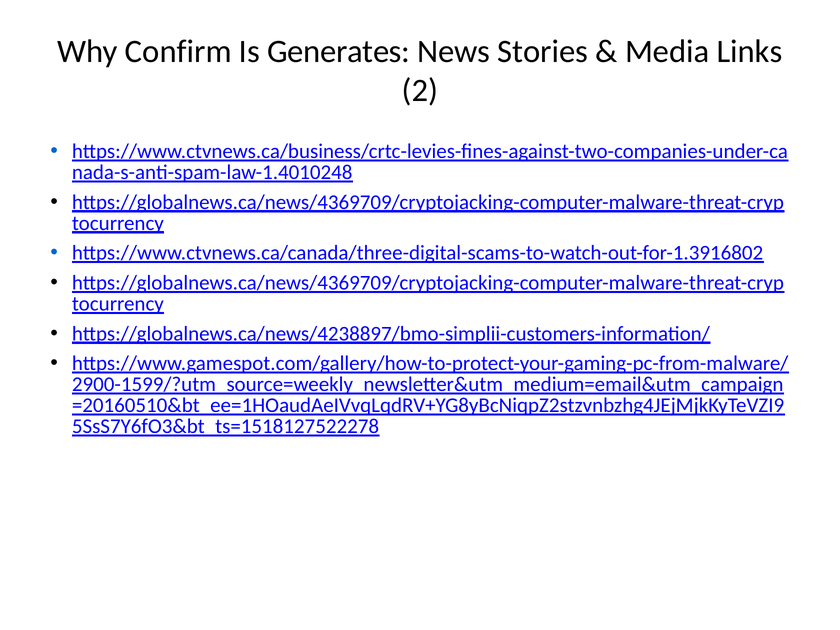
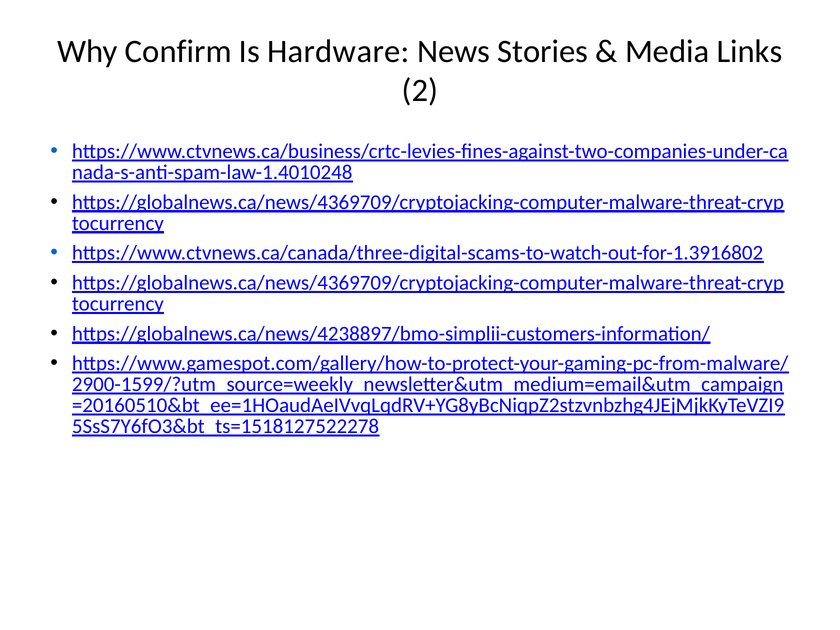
Generates: Generates -> Hardware (338, 51)
